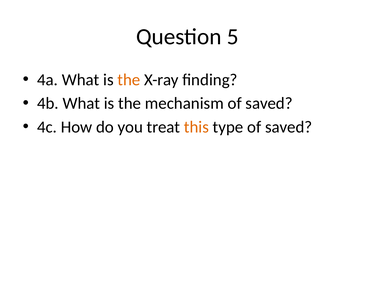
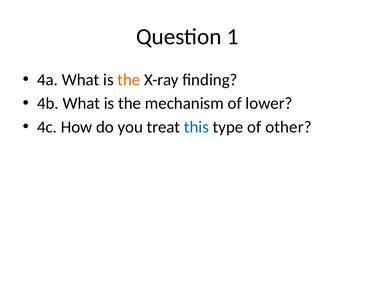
5: 5 -> 1 (233, 37)
mechanism of saved: saved -> lower (269, 103)
this colour: orange -> blue (196, 127)
type of saved: saved -> other (288, 127)
